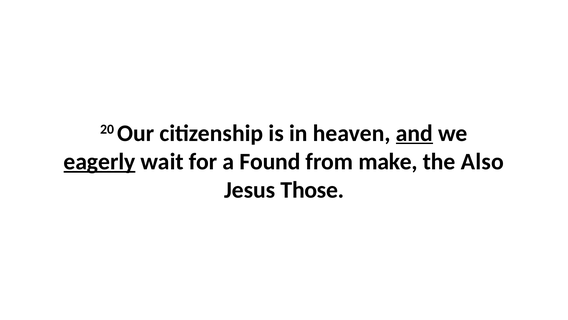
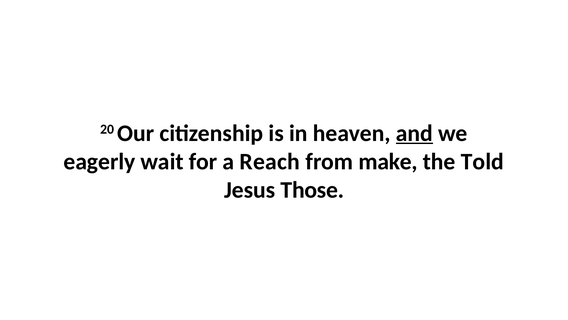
eagerly underline: present -> none (99, 161)
Found: Found -> Reach (270, 161)
Also: Also -> Told (482, 161)
